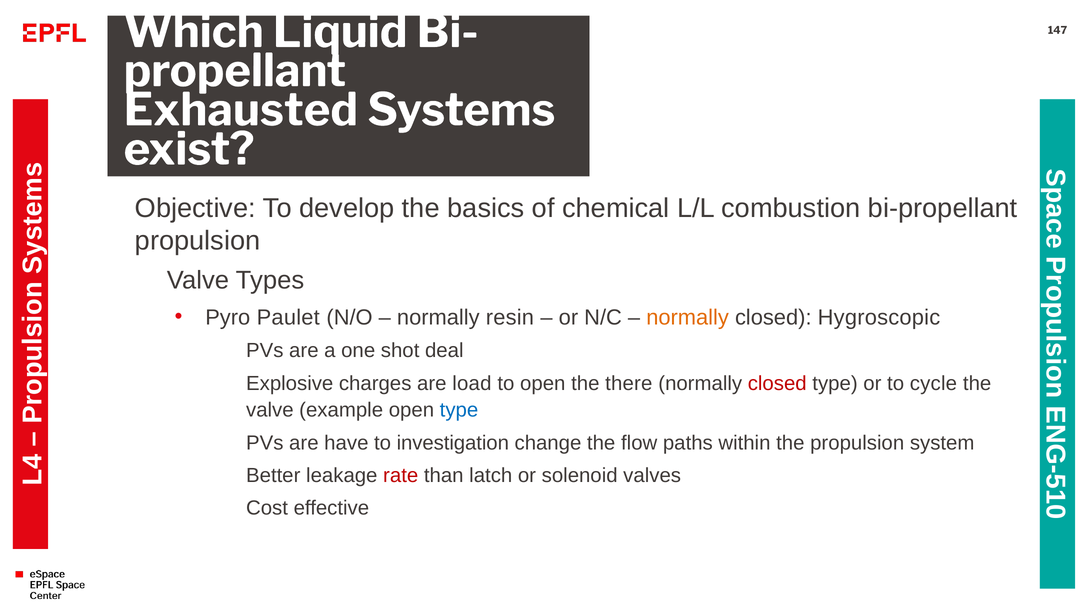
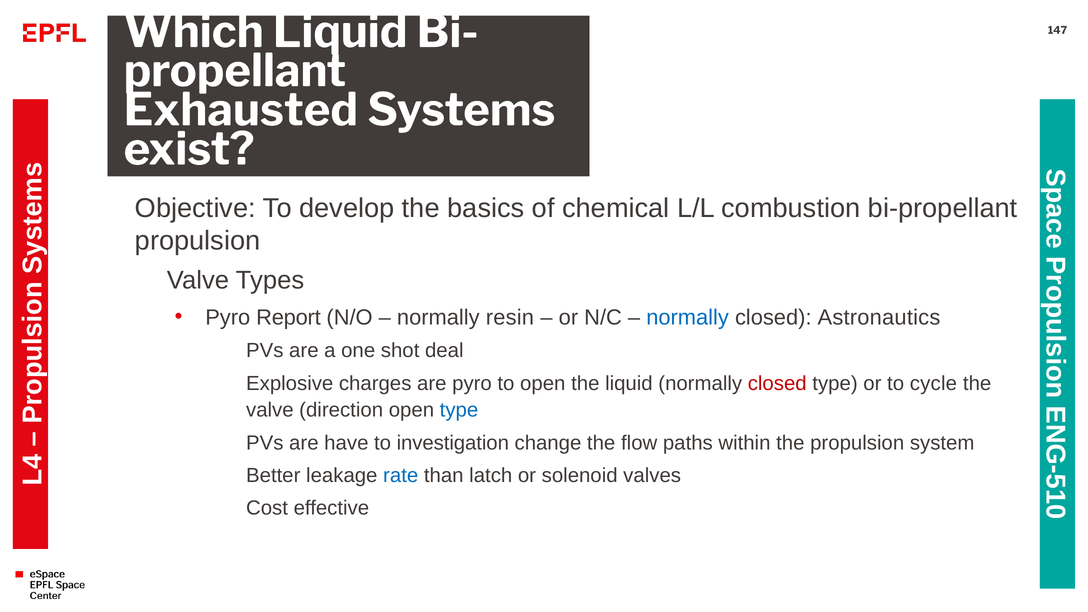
Paulet: Paulet -> Report (288, 317)
normally colour: orange -> blue (688, 317)
Hygroscopic: Hygroscopic -> Astronautics (879, 317)
are load: load -> pyro (472, 383)
the there: there -> liquid (629, 383)
example: example -> direction (341, 410)
rate colour: red -> blue (401, 475)
